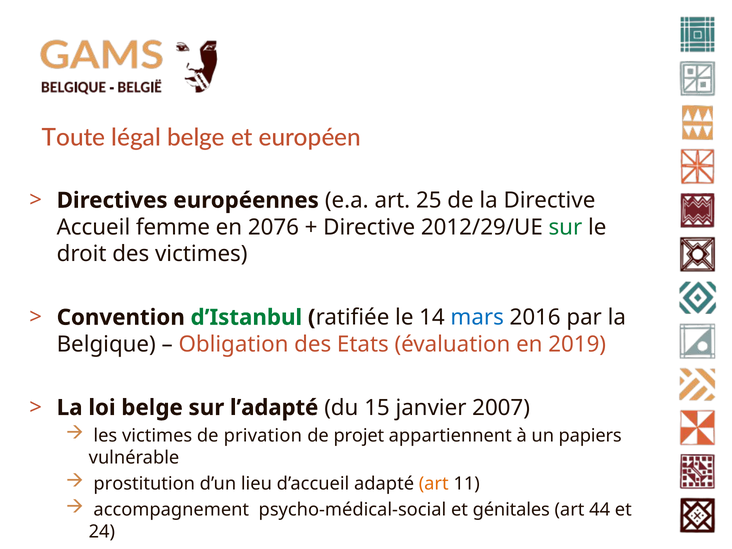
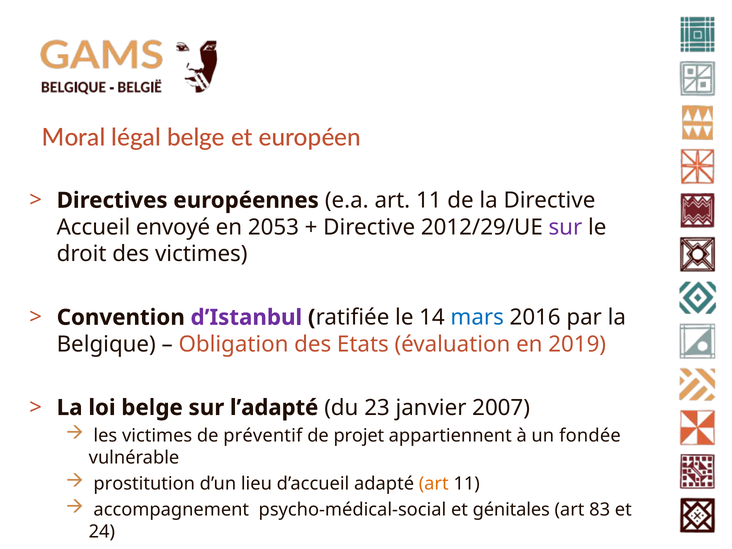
Toute: Toute -> Moral (74, 138)
e.a art 25: 25 -> 11 (429, 200)
femme: femme -> envoyé (173, 227)
2076: 2076 -> 2053 (273, 227)
sur colour: green -> purple (565, 227)
d’Istanbul colour: green -> purple (246, 317)
15: 15 -> 23 (377, 408)
privation: privation -> préventif (263, 436)
papiers: papiers -> fondée (590, 436)
44: 44 -> 83 (600, 510)
